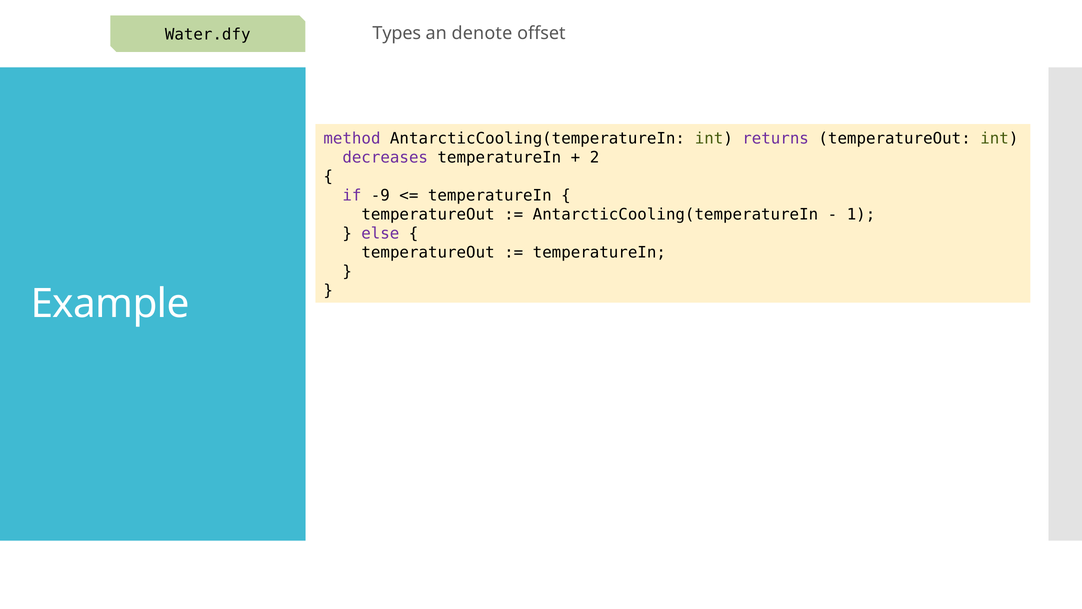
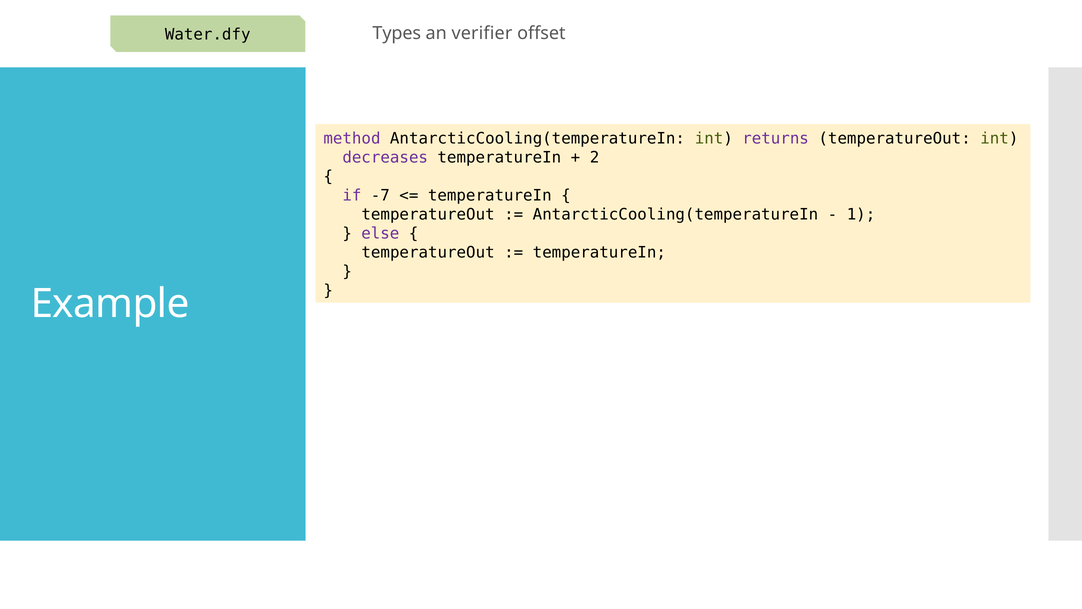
denote: denote -> verifier (482, 34)
-9: -9 -> -7 (380, 195)
